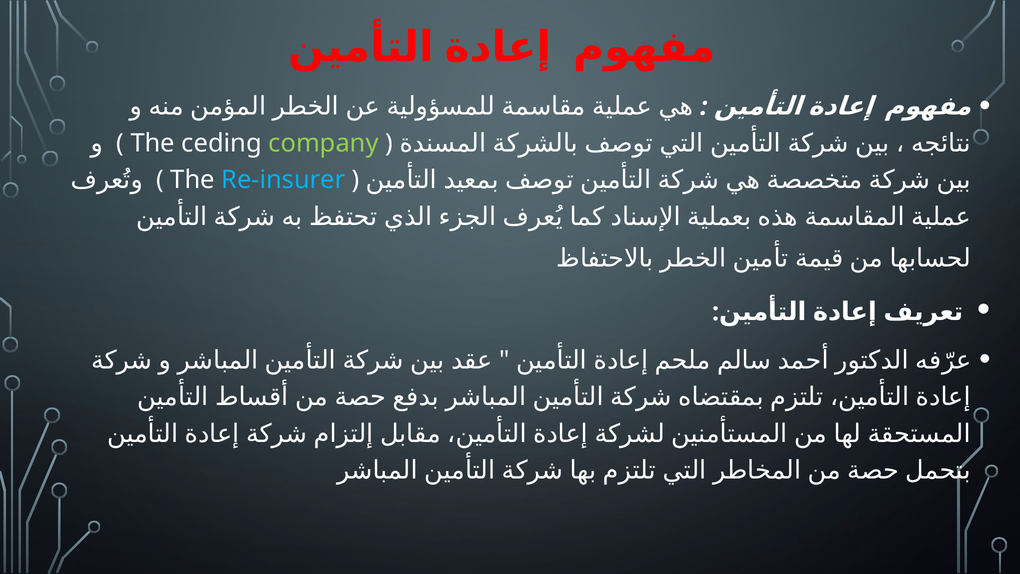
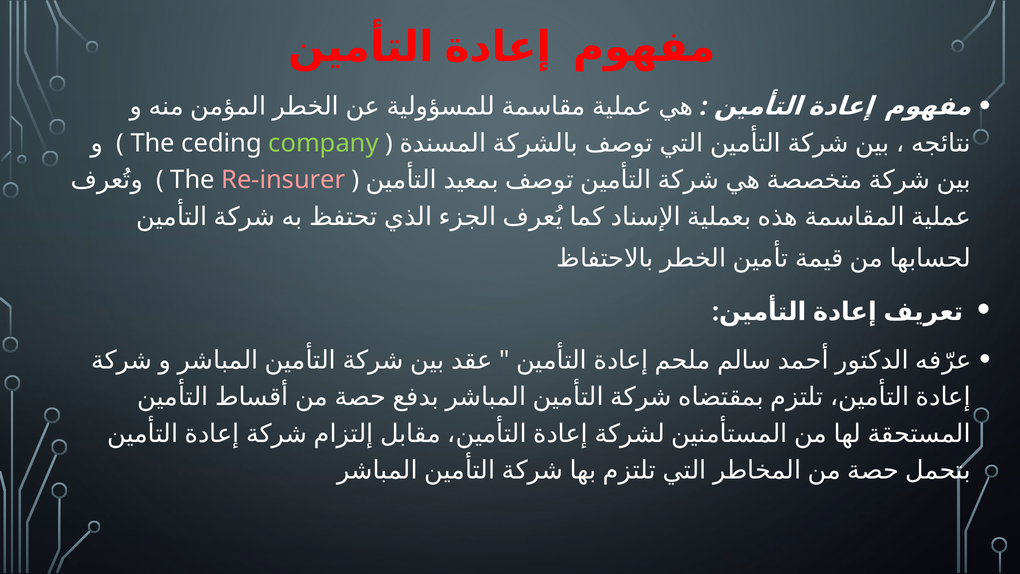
Re-insurer colour: light blue -> pink (283, 180)
